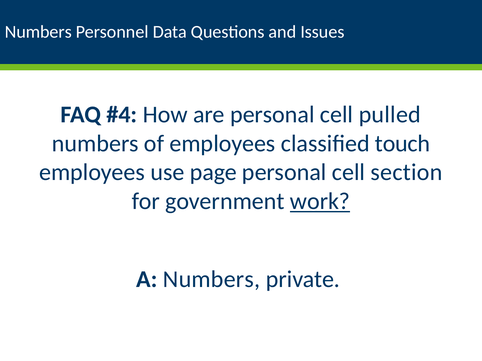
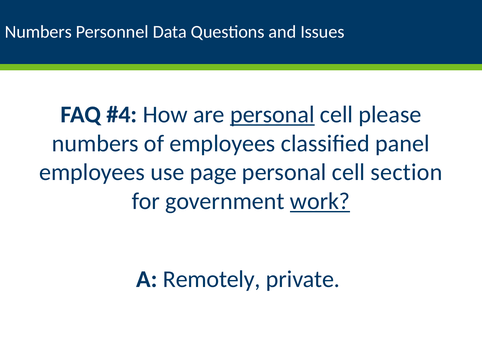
personal underline: none -> present (272, 115)
pulled: pulled -> please (390, 115)
touch: touch -> panel (402, 144)
A Numbers: Numbers -> Remotely (212, 280)
